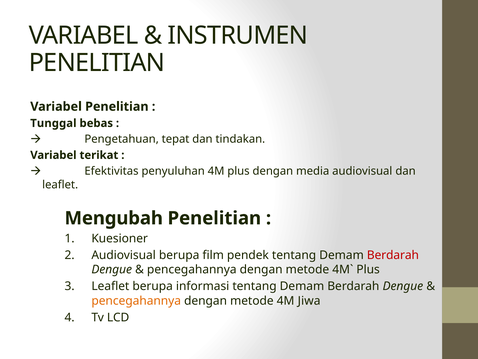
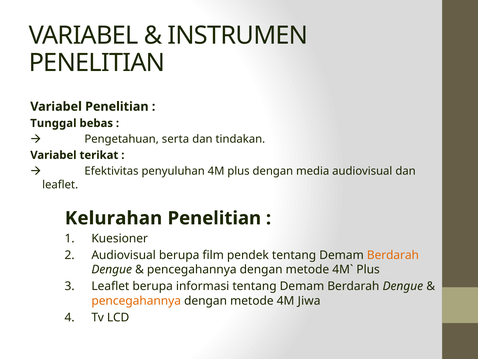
tepat: tepat -> serta (175, 139)
Mengubah: Mengubah -> Kelurahan (114, 218)
Berdarah colour: red -> orange (393, 255)
